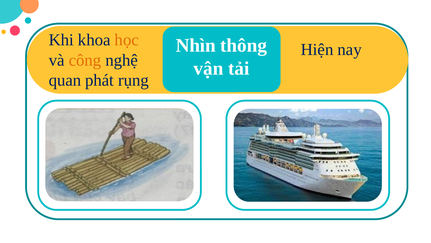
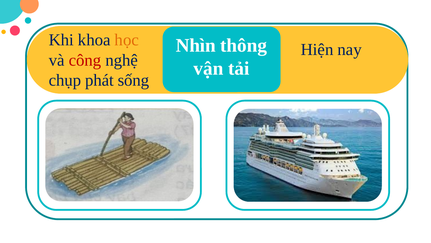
công colour: orange -> red (85, 60)
quan: quan -> chụp (65, 80)
rụng: rụng -> sống (134, 80)
